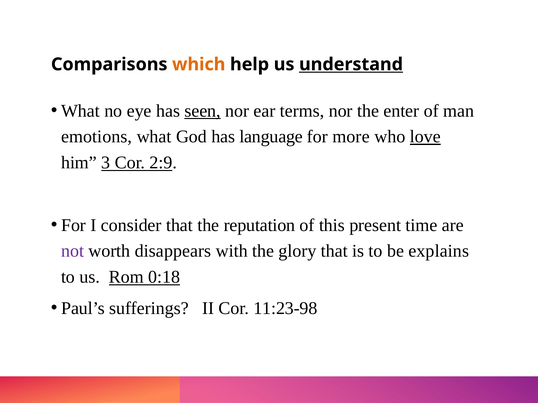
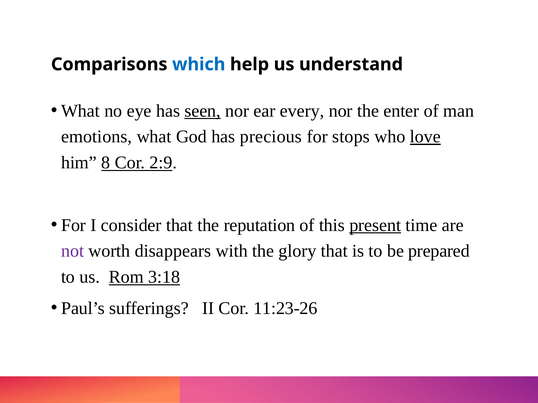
which colour: orange -> blue (199, 64)
understand underline: present -> none (351, 64)
terms: terms -> every (302, 111)
language: language -> precious (271, 137)
more: more -> stops (351, 137)
3: 3 -> 8 (106, 163)
present underline: none -> present (375, 226)
explains: explains -> prepared (439, 251)
0:18: 0:18 -> 3:18 (164, 277)
11:23-98: 11:23-98 -> 11:23-26 (285, 309)
